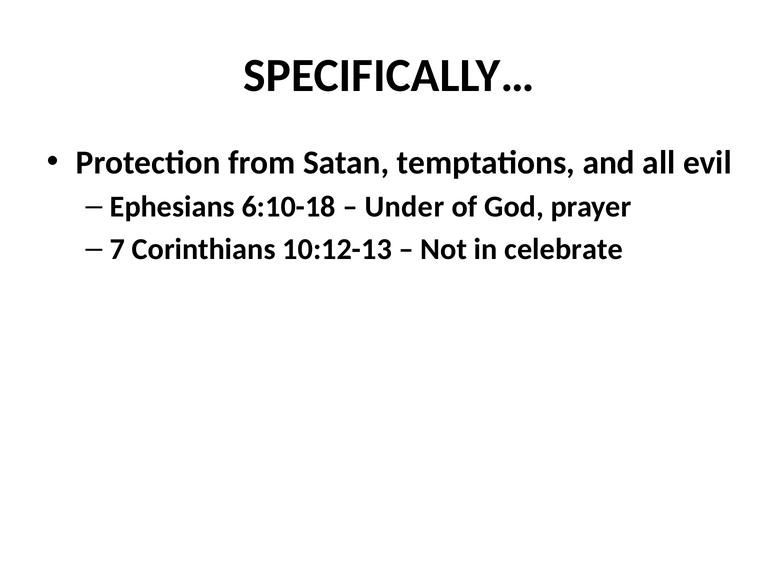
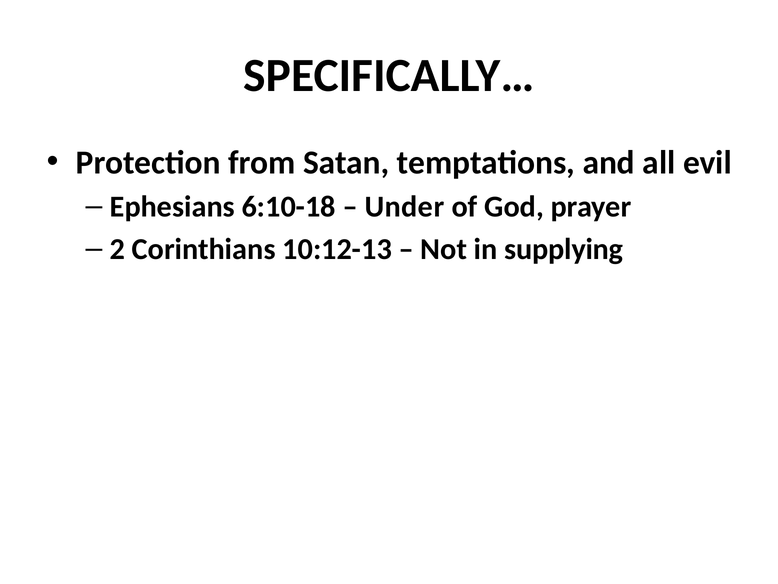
7: 7 -> 2 (118, 249)
celebrate: celebrate -> supplying (564, 249)
